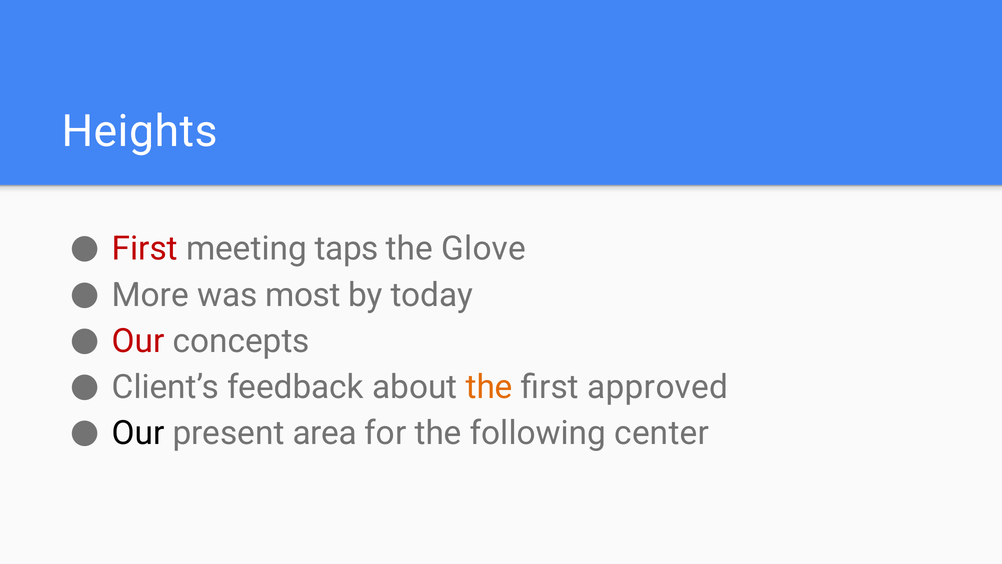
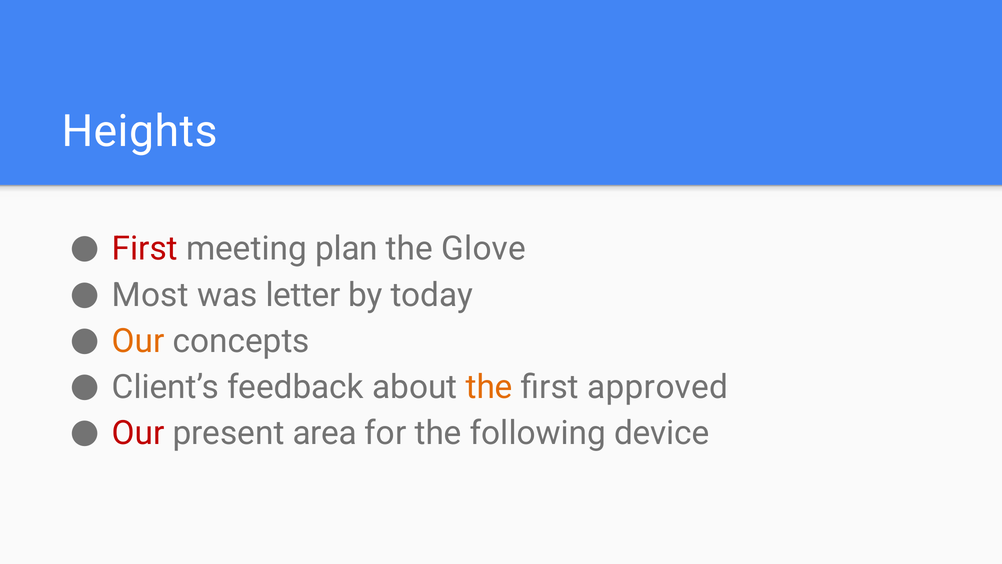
taps: taps -> plan (347, 249)
More: More -> Most (150, 295)
most: most -> letter (303, 295)
Our colour: red -> orange (138, 341)
Our colour: black -> red (138, 433)
center: center -> device (662, 433)
